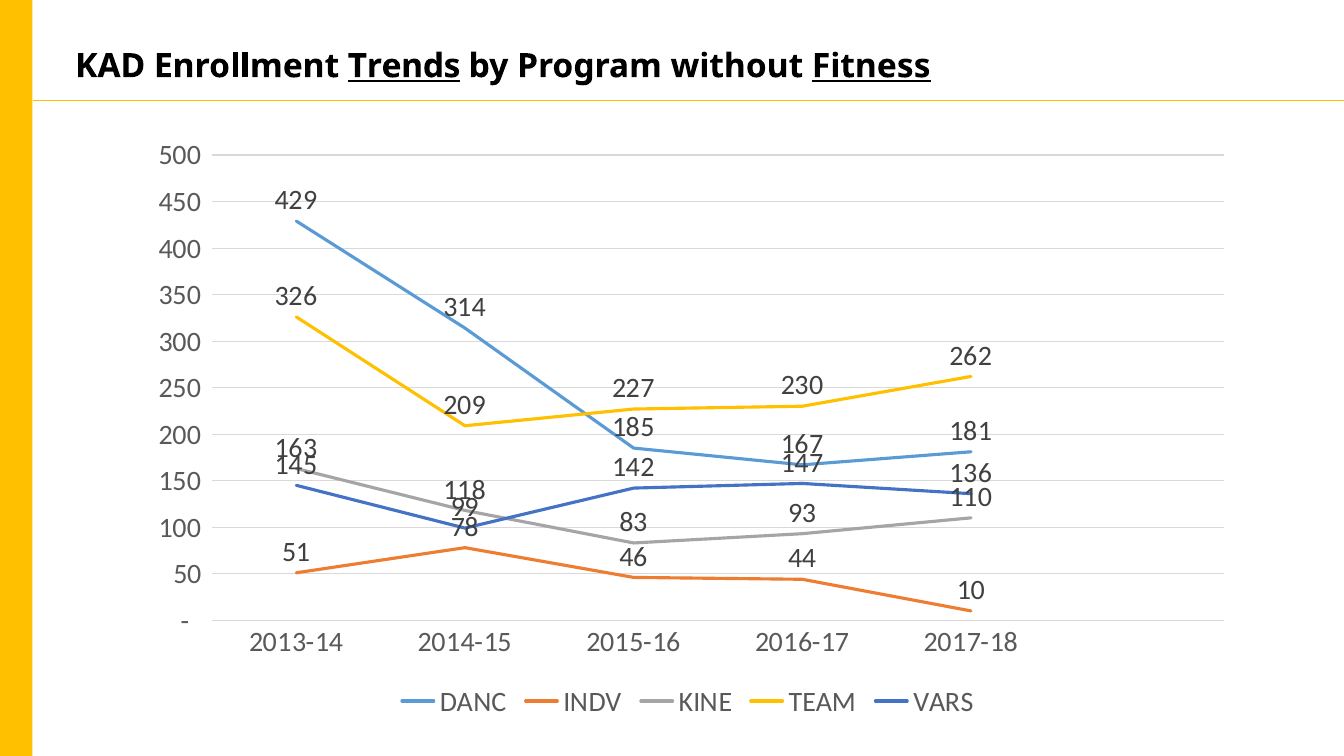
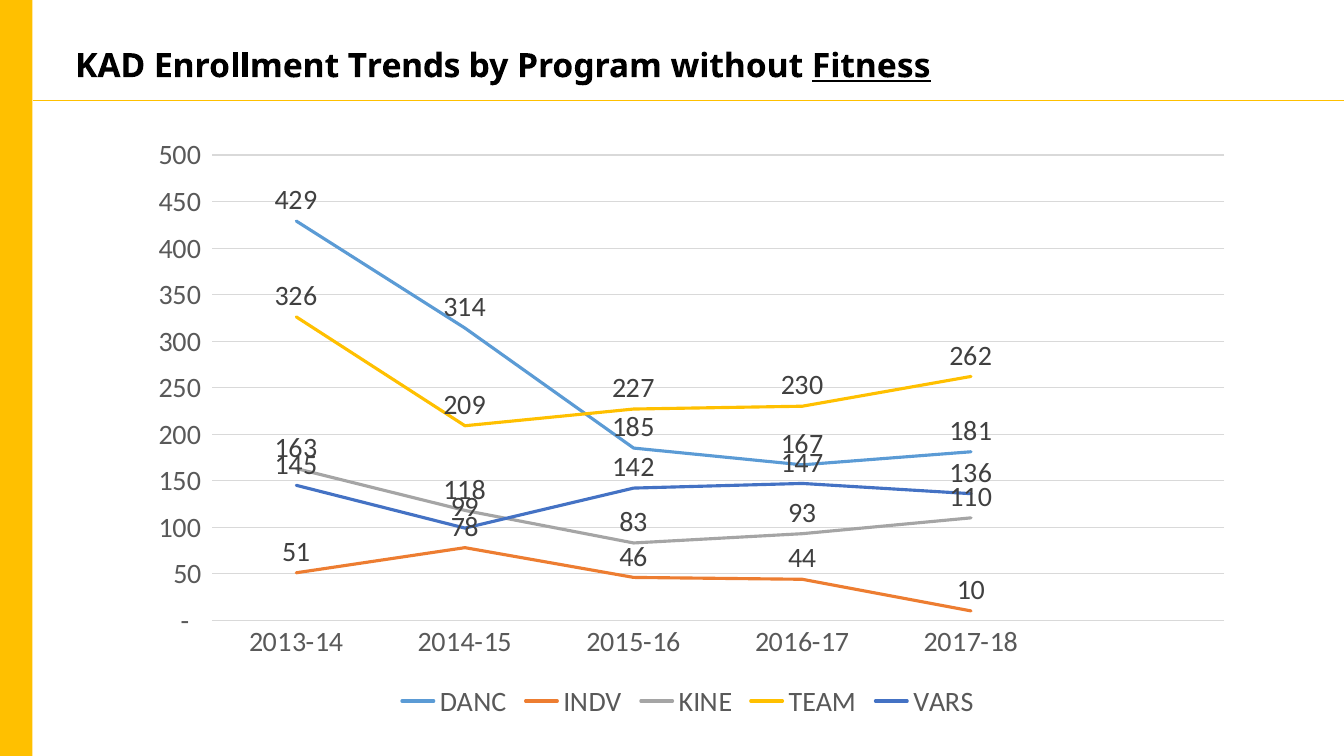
Trends underline: present -> none (404, 66)
